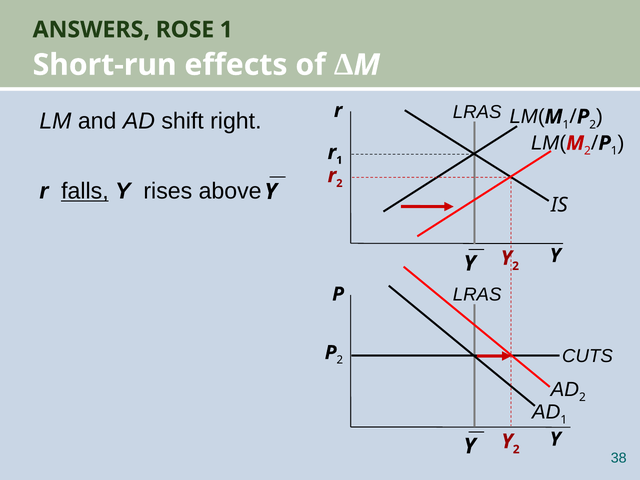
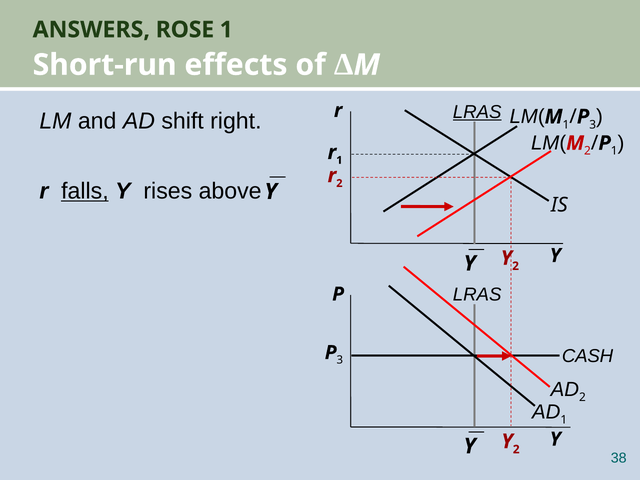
LRAS underline: none -> present (477, 112)
2: 2 -> 3 (593, 125)
CUTS: CUTS -> CASH (588, 356)
2: 2 -> 3 (340, 360)
